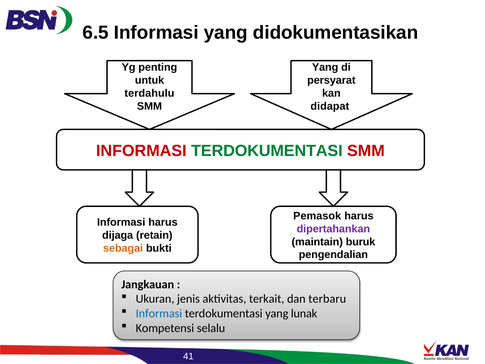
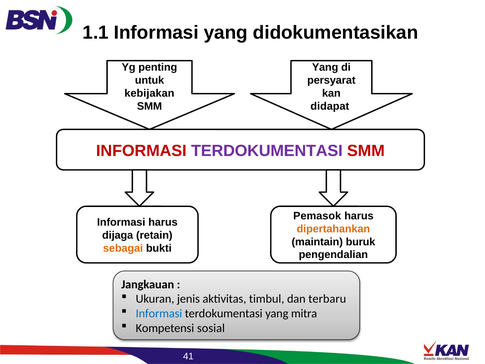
6.5: 6.5 -> 1.1 (96, 33)
terdahulu: terdahulu -> kebijakan (149, 93)
TERDOKUMENTASI colour: green -> purple (267, 151)
dipertahankan colour: purple -> orange (333, 229)
terkait: terkait -> timbul (267, 299)
lunak: lunak -> mitra (304, 313)
selalu: selalu -> sosial (211, 328)
